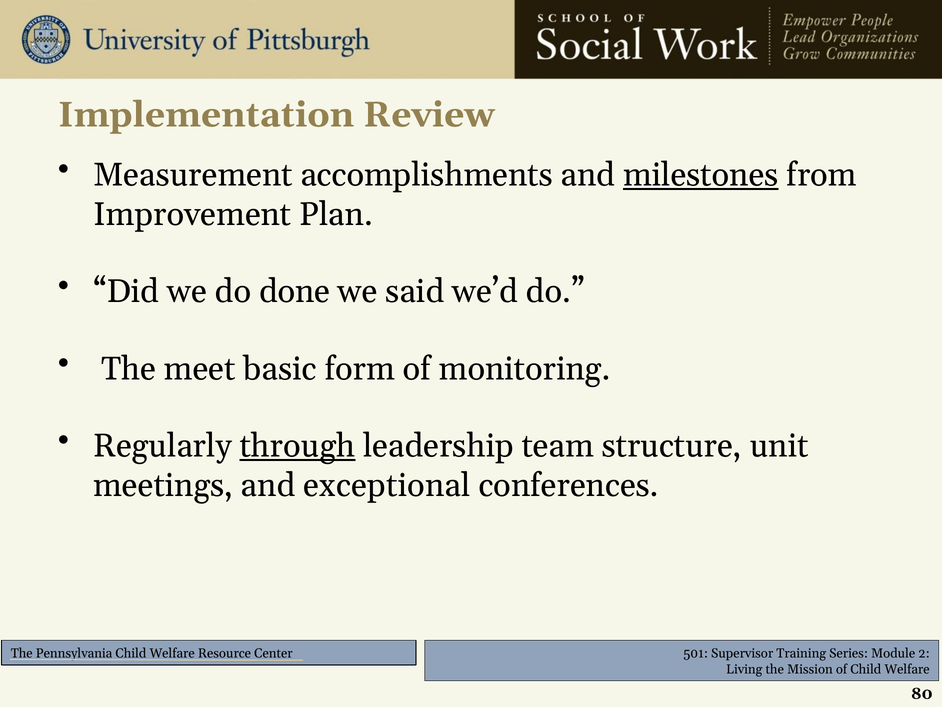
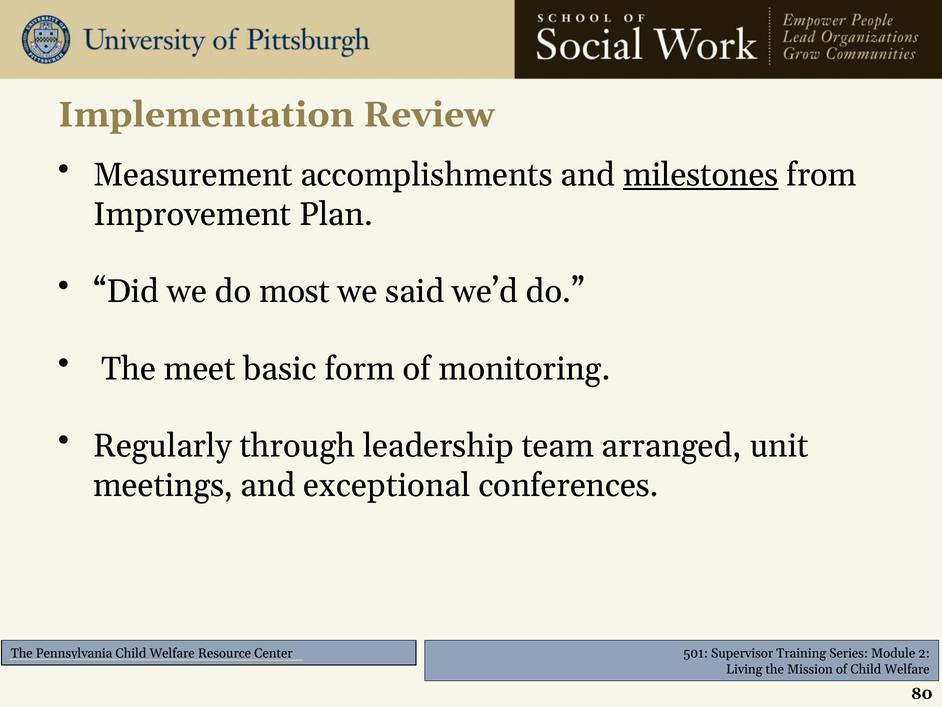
done: done -> most (295, 291)
through underline: present -> none (297, 446)
structure: structure -> arranged (672, 446)
